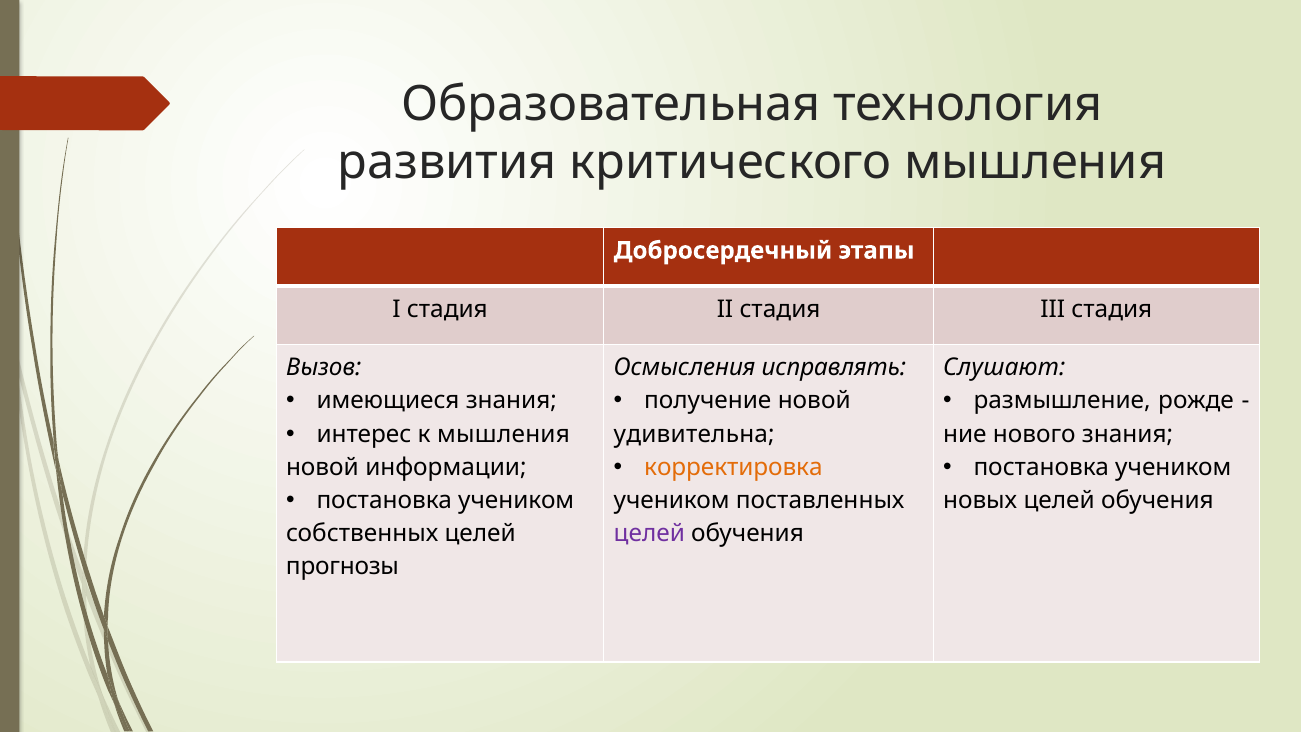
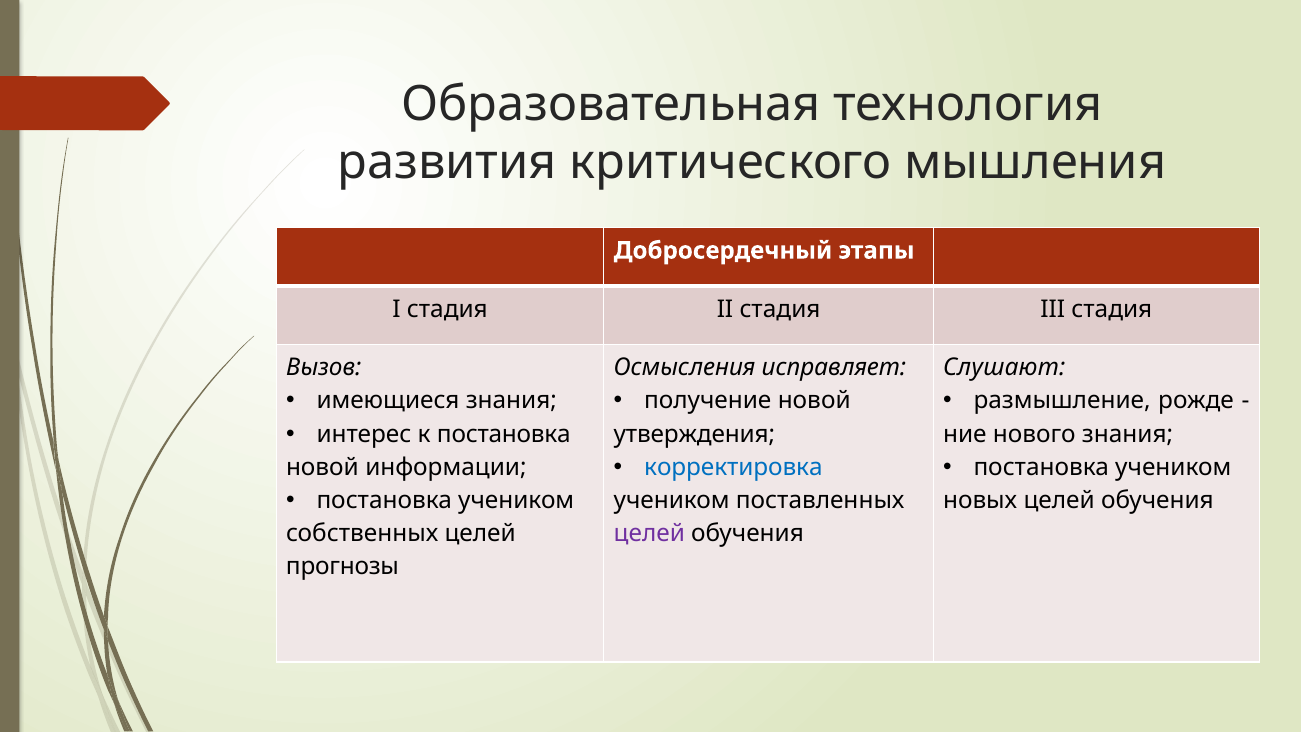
исправлять: исправлять -> исправляет (834, 367)
к мышления: мышления -> постановка (504, 434)
удивительна: удивительна -> утверждения (694, 434)
корректировка colour: orange -> blue (733, 467)
